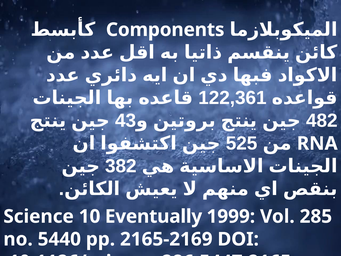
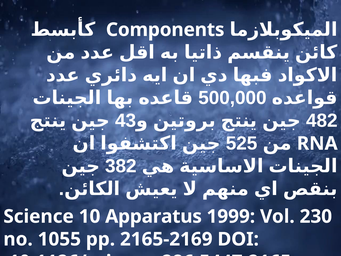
122,361: 122,361 -> 500,000 (232, 98)
Eventually: Eventually -> Apparatus (154, 216)
285: 285 -> 230 (316, 216)
5440: 5440 -> 1055 (59, 239)
